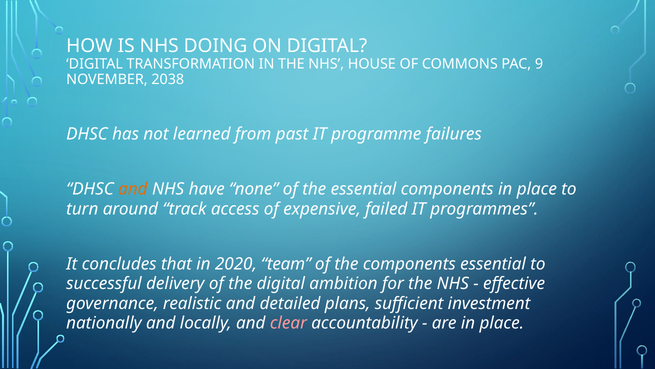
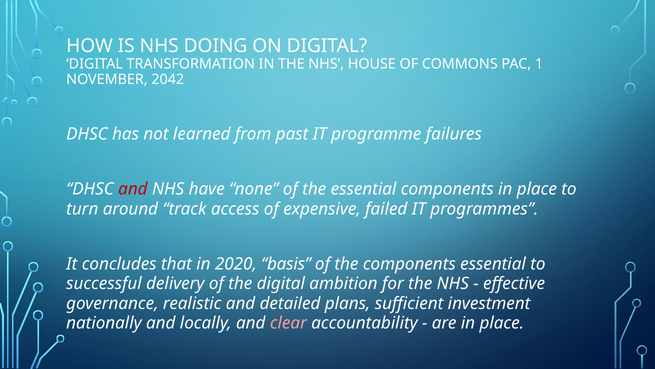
9: 9 -> 1 (539, 64)
2038: 2038 -> 2042 (168, 79)
and colour: orange -> red (133, 189)
team: team -> basis (286, 264)
